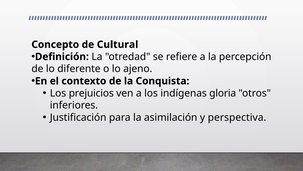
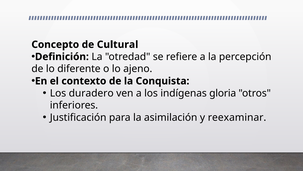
prejuicios: prejuicios -> duradero (91, 93)
perspectiva: perspectiva -> reexaminar (237, 117)
